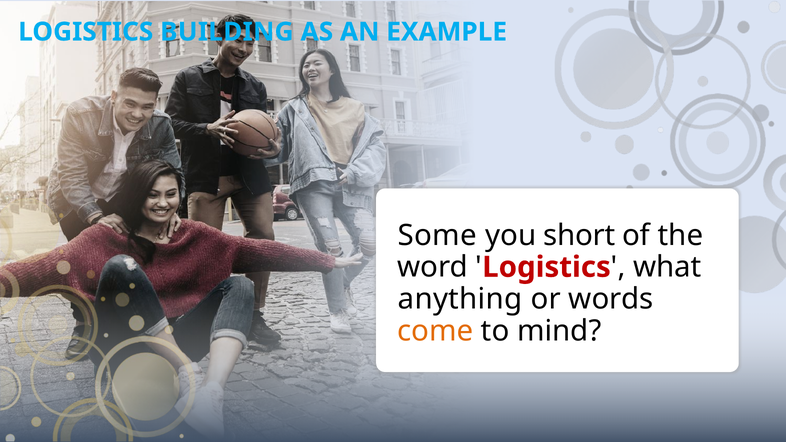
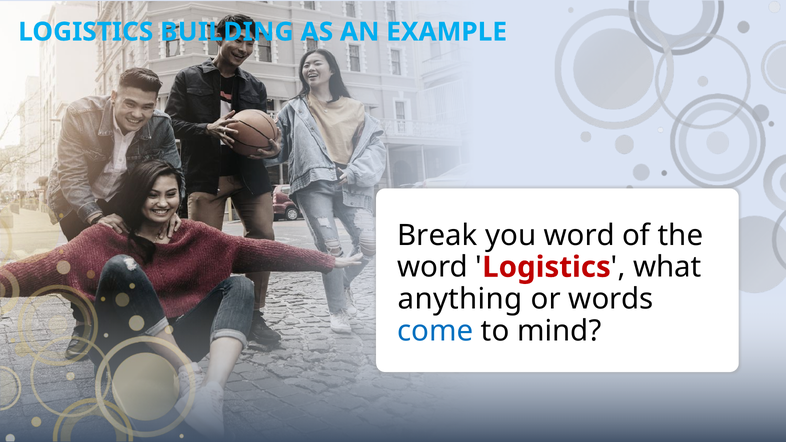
Some: Some -> Break (437, 235)
you short: short -> word (579, 235)
come colour: orange -> blue (435, 331)
